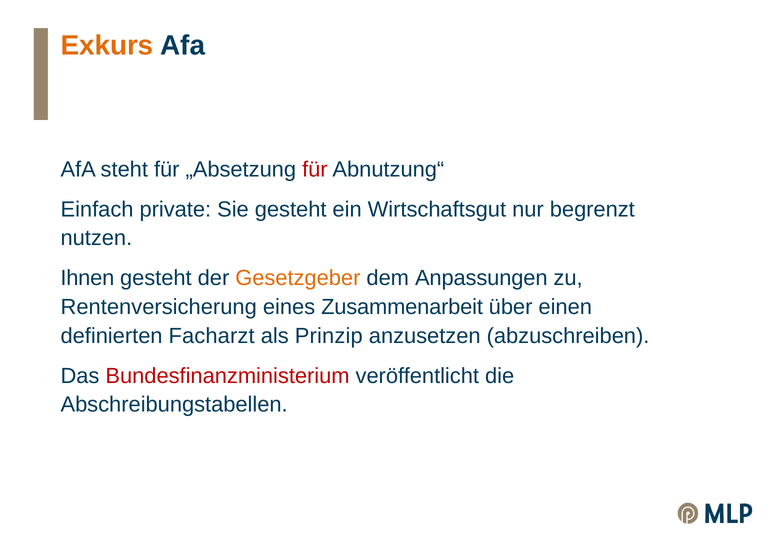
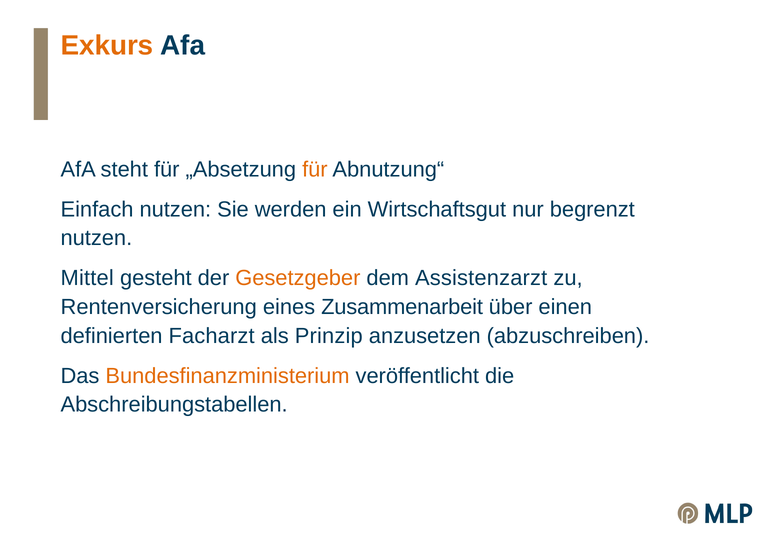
für colour: red -> orange (315, 169)
Einfach private: private -> nutzen (175, 209)
Sie gesteht: gesteht -> werden (291, 209)
Ihnen: Ihnen -> Mittel (87, 278)
Anpassungen: Anpassungen -> Assistenzarzt (481, 278)
Bundesfinanzministerium colour: red -> orange (228, 376)
